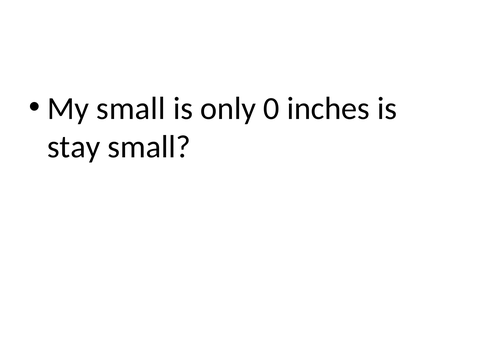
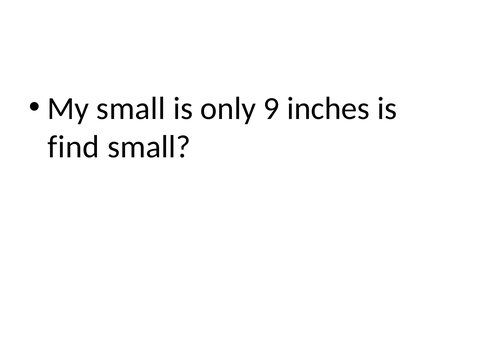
0: 0 -> 9 (271, 108)
stay: stay -> find (74, 147)
